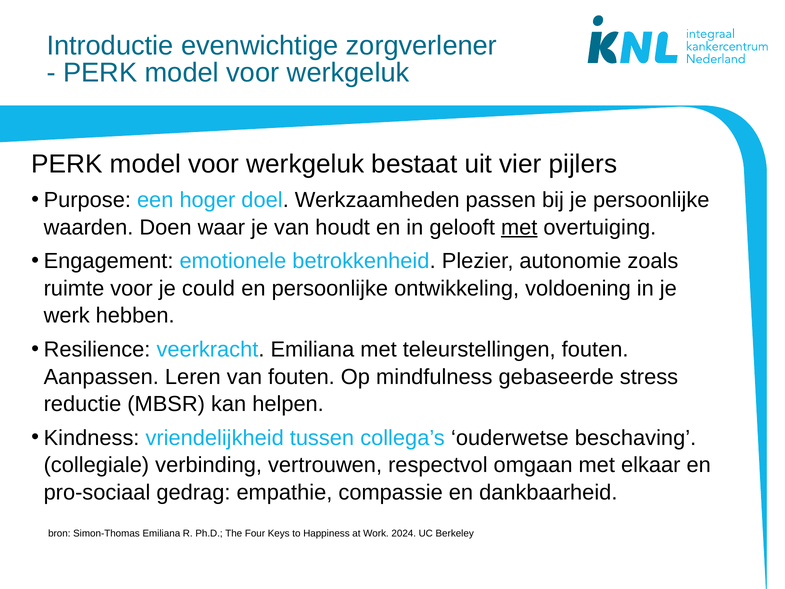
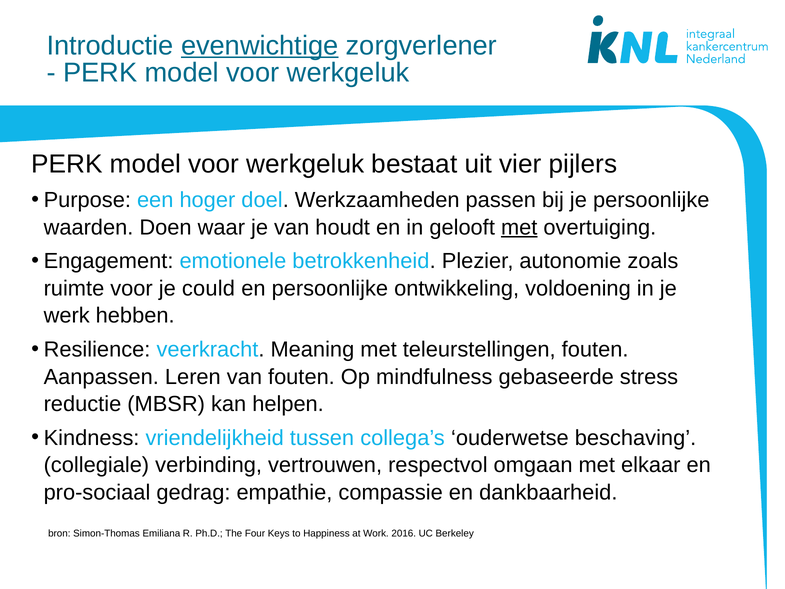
evenwichtige underline: none -> present (260, 46)
veerkracht Emiliana: Emiliana -> Meaning (312, 349)
2024: 2024 -> 2016 (404, 533)
